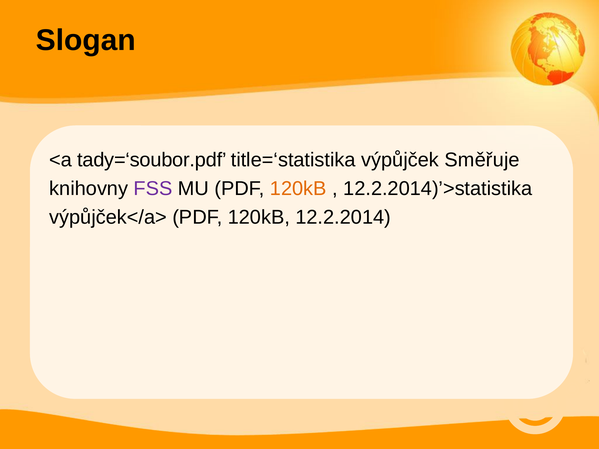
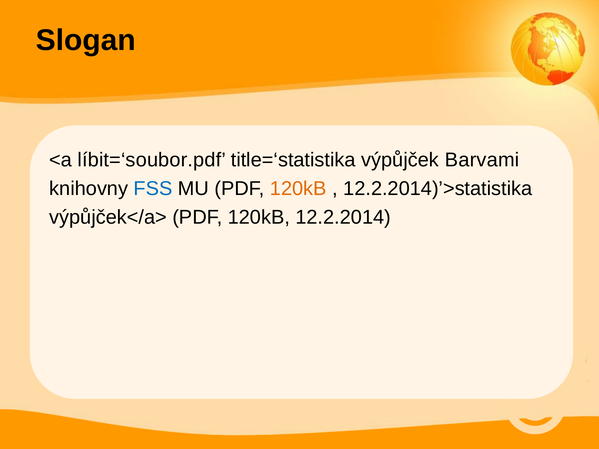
tady=‘soubor.pdf: tady=‘soubor.pdf -> líbit=‘soubor.pdf (152, 160)
Směřuje: Směřuje -> Barvami (482, 160)
FSS colour: purple -> blue (153, 189)
